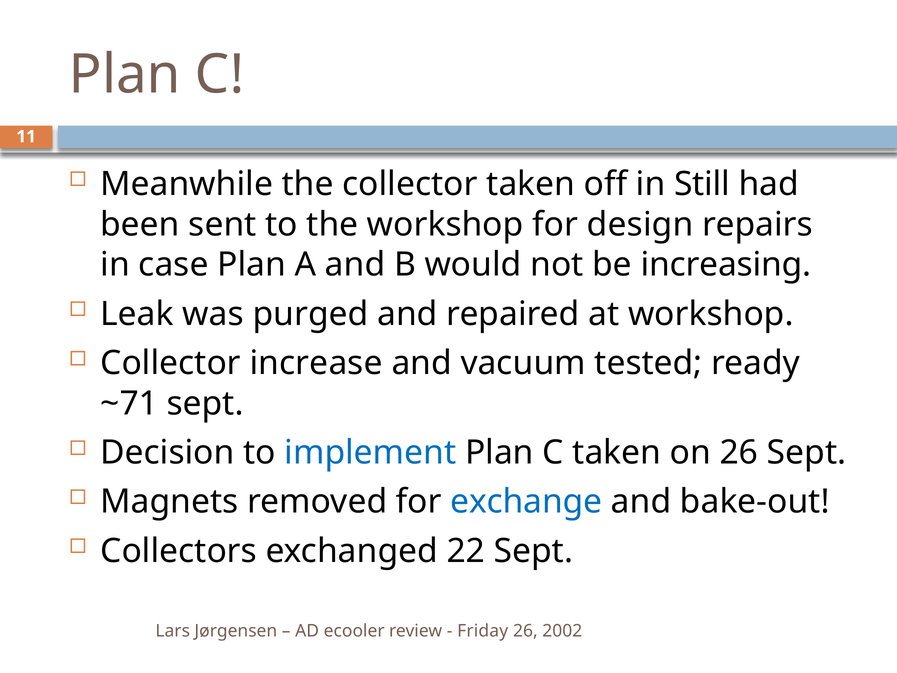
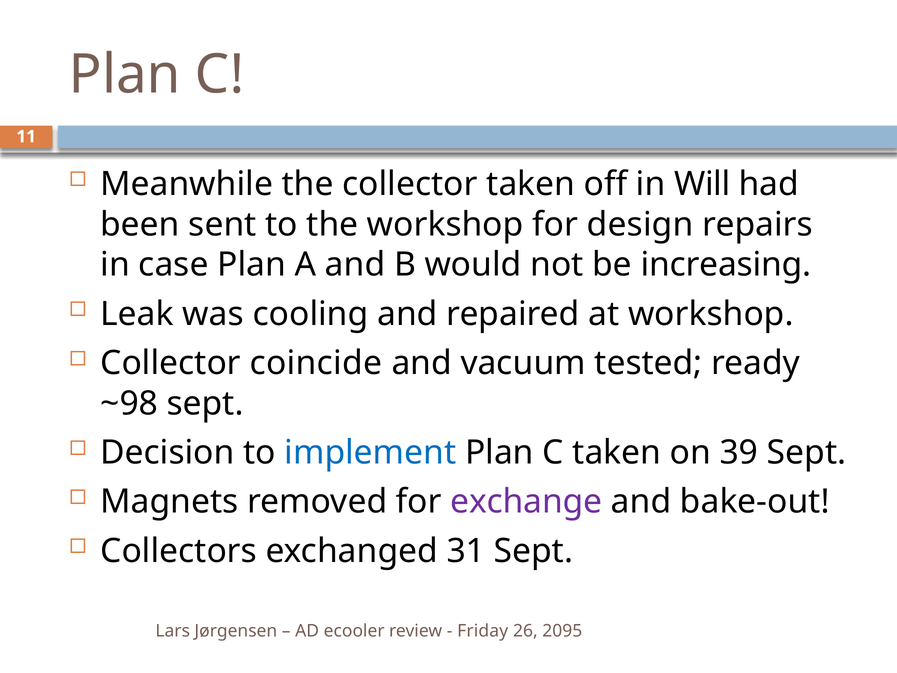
Still: Still -> Will (702, 184)
purged: purged -> cooling (311, 314)
increase: increase -> coincide (316, 363)
~71: ~71 -> ~98 (129, 403)
on 26: 26 -> 39 (739, 453)
exchange colour: blue -> purple (526, 502)
22: 22 -> 31 (466, 551)
2002: 2002 -> 2095 (562, 631)
